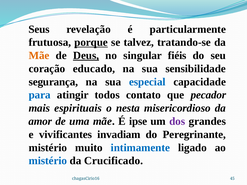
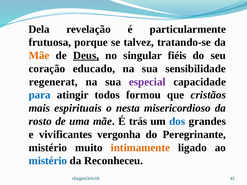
Seus: Seus -> Dela (39, 29)
porque underline: present -> none (91, 42)
segurança: segurança -> regenerat (53, 82)
especial colour: blue -> purple (147, 82)
contato: contato -> formou (143, 95)
pecador: pecador -> cristãos (208, 95)
amor: amor -> rosto (40, 121)
ipse: ipse -> trás (138, 121)
dos colour: purple -> blue (177, 121)
invadiam: invadiam -> vergonha (119, 135)
intimamente colour: blue -> orange (140, 148)
Crucificado: Crucificado -> Reconheceu (114, 161)
